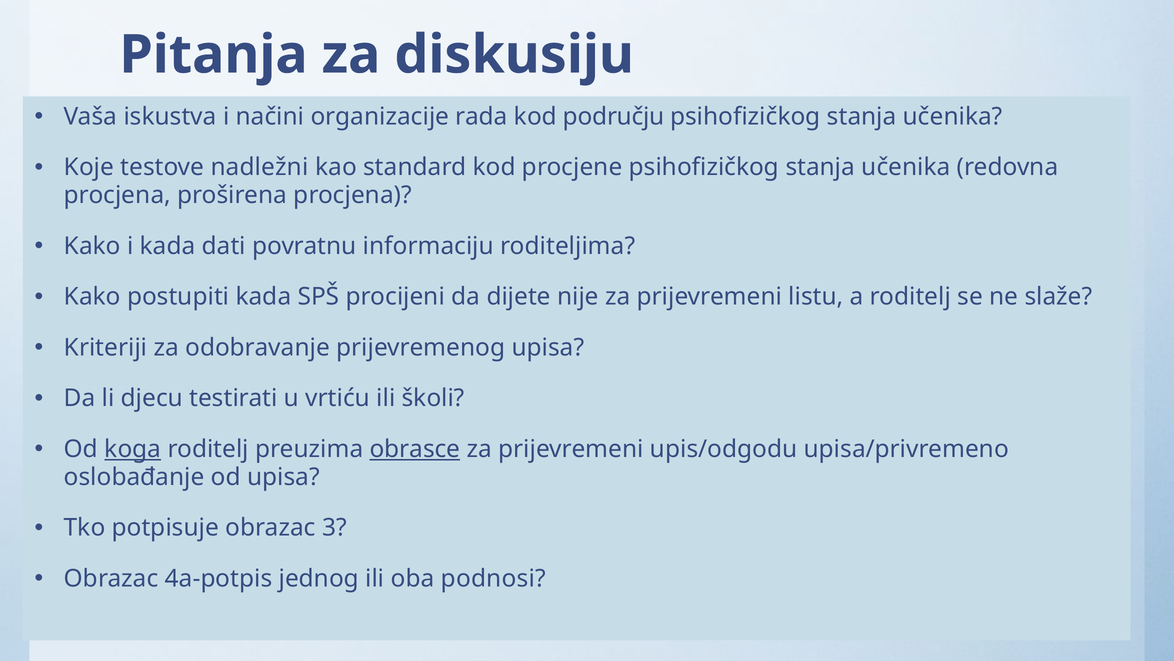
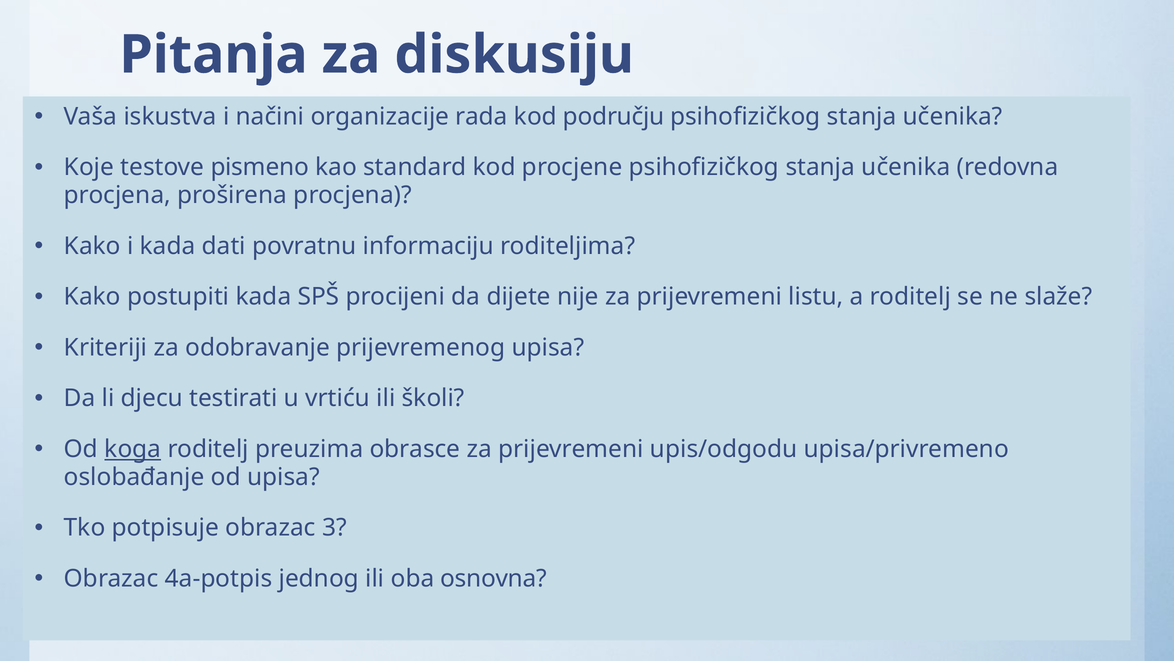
nadležni: nadležni -> pismeno (260, 167)
obrasce underline: present -> none (415, 449)
podnosi: podnosi -> osnovna (494, 578)
